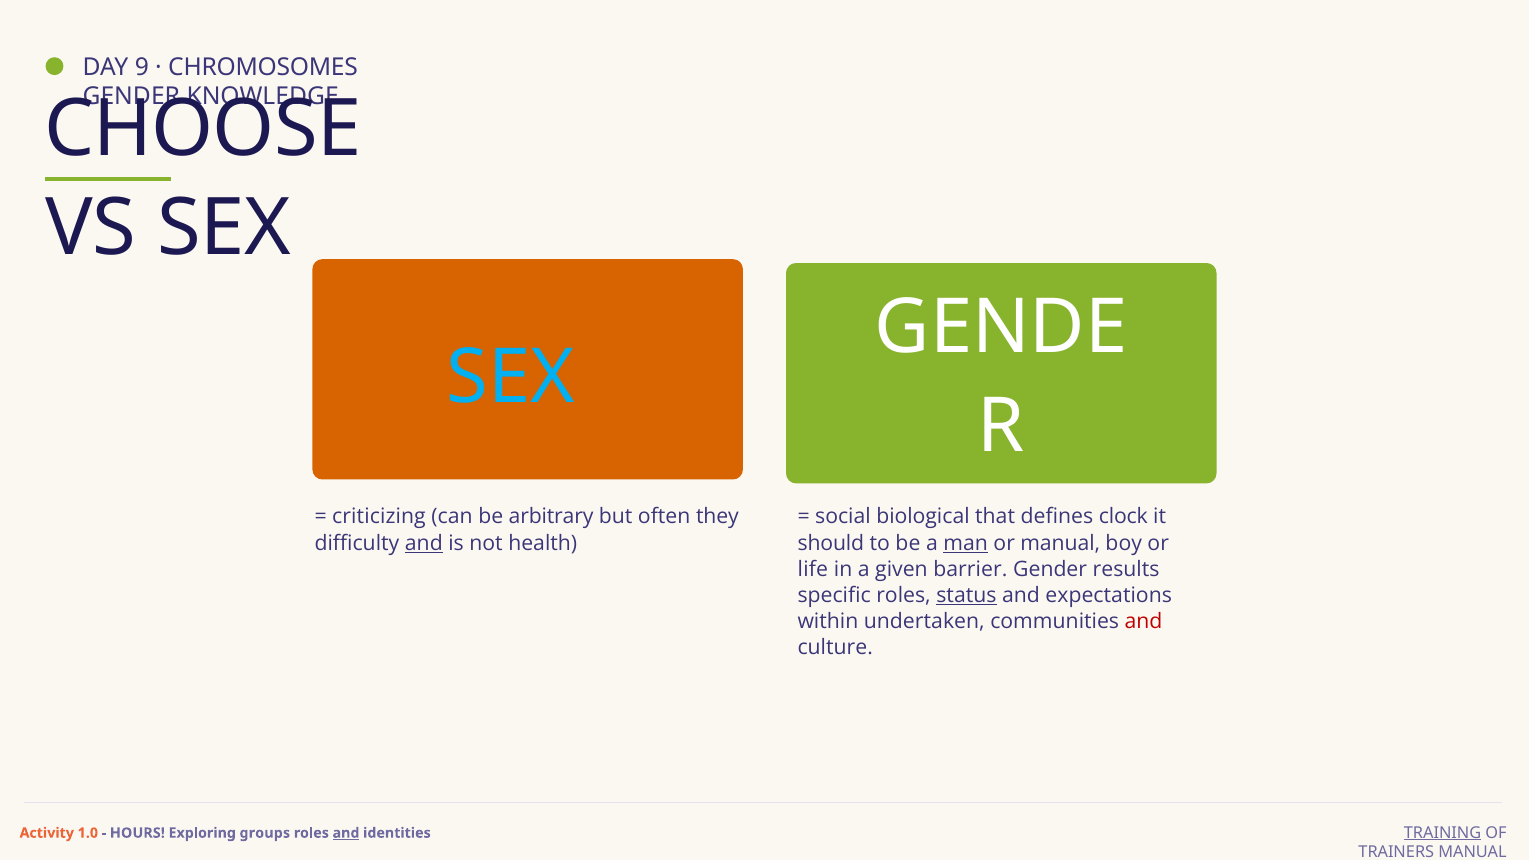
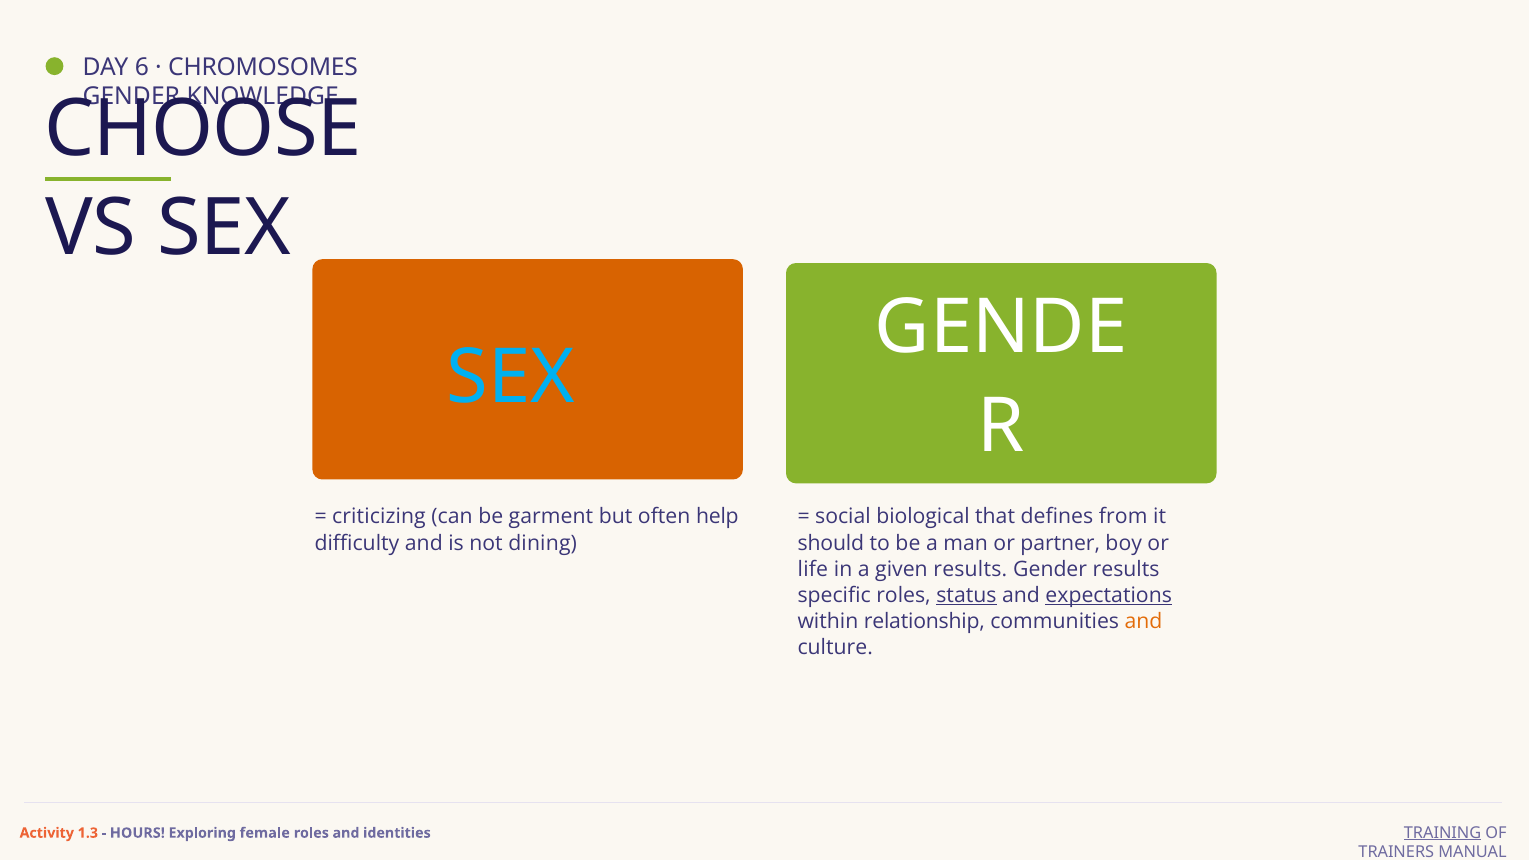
9: 9 -> 6 (142, 67)
arbitrary: arbitrary -> garment (551, 517)
they: they -> help (717, 517)
clock: clock -> from (1123, 517)
and underline: present -> none (424, 543)
health: health -> dining (543, 543)
man underline: present -> none (966, 543)
or manual: manual -> partner (1060, 543)
given barrier: barrier -> results (970, 569)
expectations underline: none -> present (1109, 595)
undertaken: undertaken -> relationship (924, 621)
and colour: red -> orange (1144, 621)
1.0: 1.0 -> 1.3 (88, 833)
groups: groups -> female (265, 833)
and underline: present -> none (346, 833)
